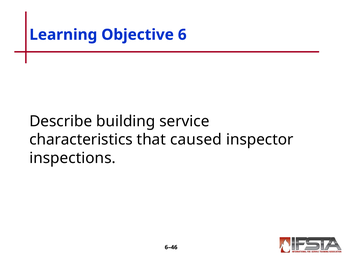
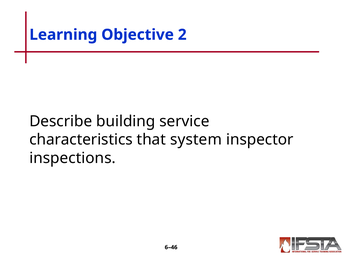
6: 6 -> 2 (182, 35)
caused: caused -> system (196, 139)
